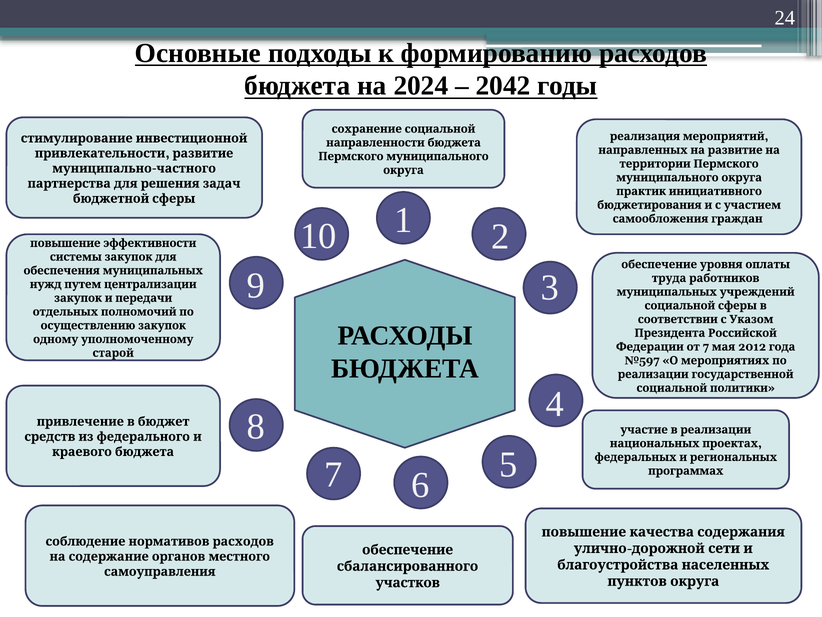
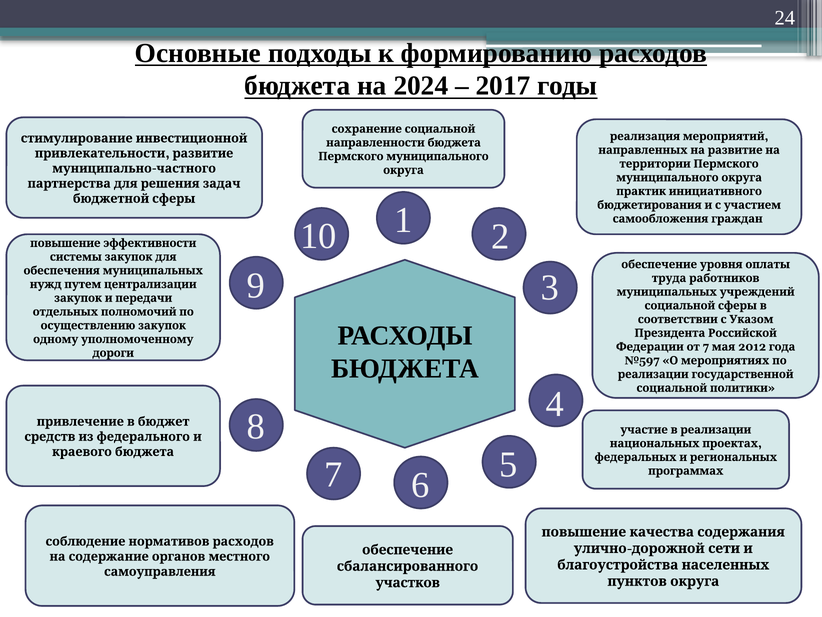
2042: 2042 -> 2017 (503, 86)
старой: старой -> дороги (113, 353)
